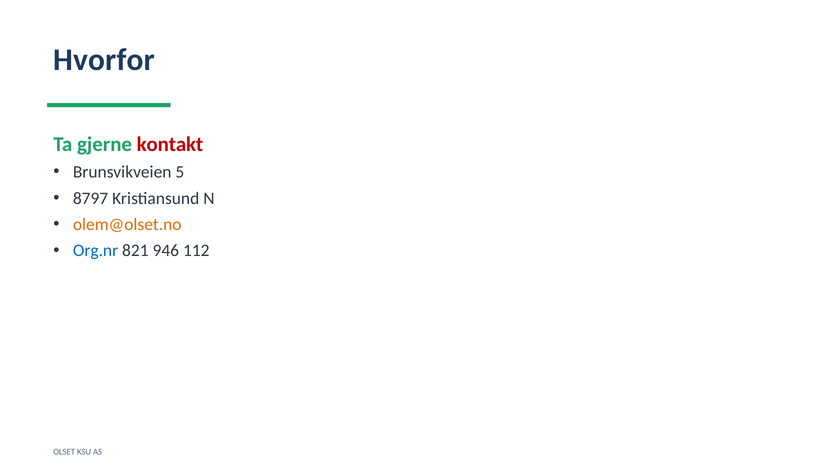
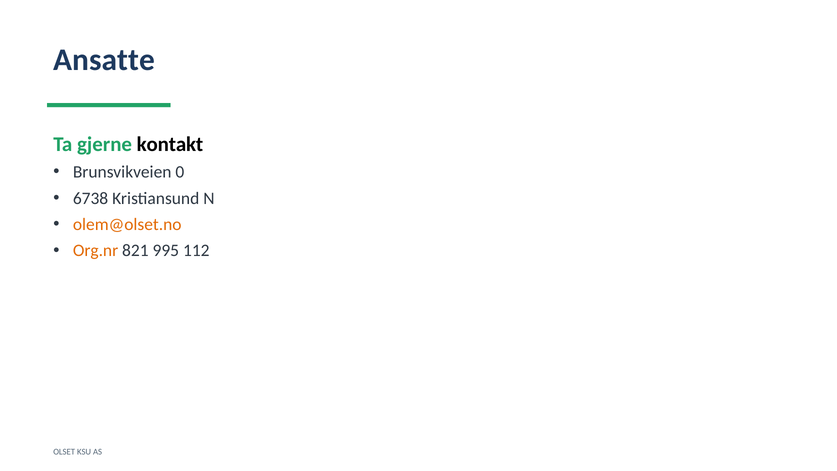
Hvorfor: Hvorfor -> Ansatte (104, 60)
kontakt colour: red -> black (170, 144)
5: 5 -> 0 (180, 172)
8797: 8797 -> 6738 (91, 198)
Org.nr colour: blue -> orange (96, 251)
946: 946 -> 995 (166, 251)
